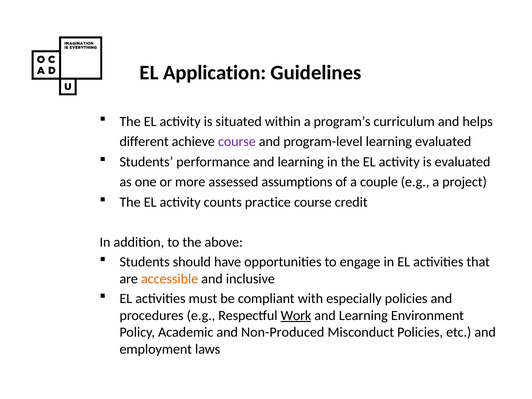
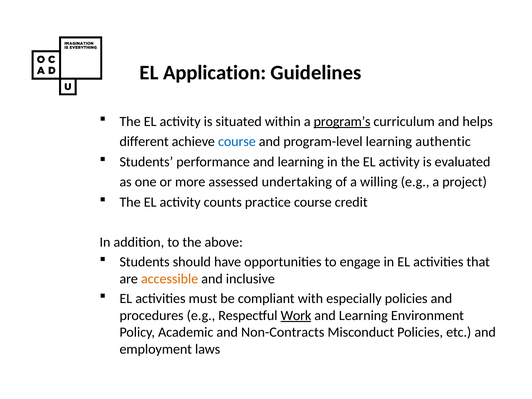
program’s underline: none -> present (342, 121)
course colour: purple -> blue (237, 142)
learning evaluated: evaluated -> authentic (443, 142)
assumptions: assumptions -> undertaking (297, 182)
couple: couple -> willing (379, 182)
Non-Produced: Non-Produced -> Non-Contracts (283, 332)
